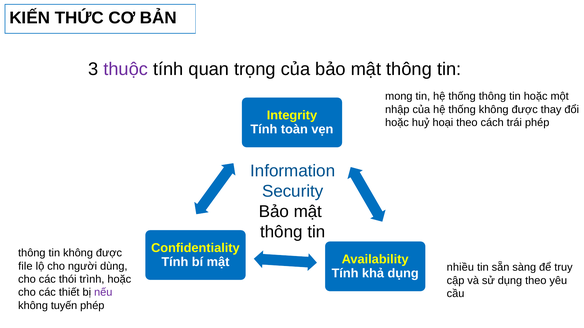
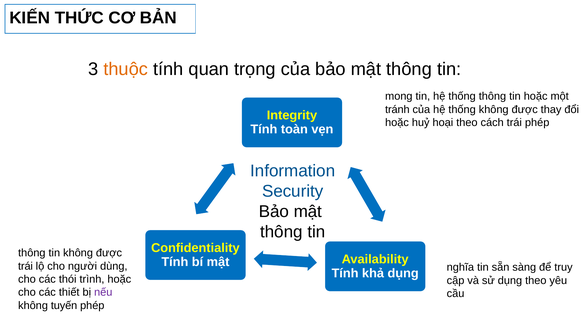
thuộc colour: purple -> orange (126, 69)
nhập: nhập -> tránh (397, 110)
file: file -> trái (25, 267)
nhiều: nhiều -> nghĩa (460, 268)
